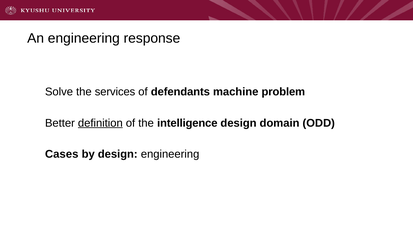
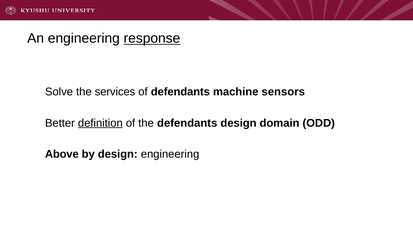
response underline: none -> present (152, 39)
problem: problem -> sensors (283, 92)
the intelligence: intelligence -> defendants (187, 123)
Cases: Cases -> Above (62, 154)
